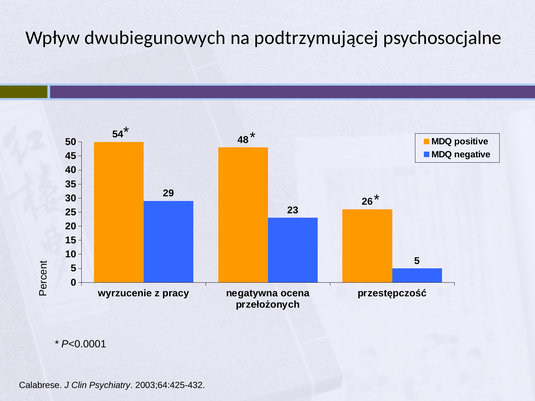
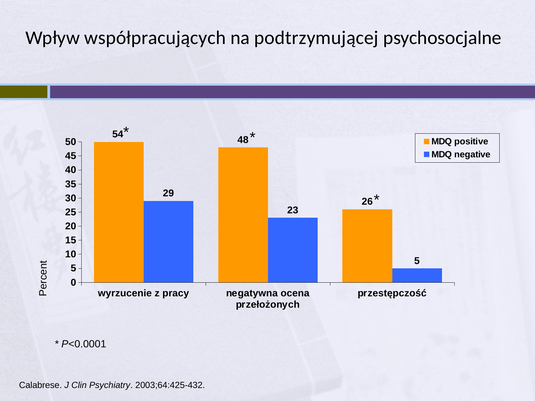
dwubiegunowych: dwubiegunowych -> współpracujących (155, 38)
